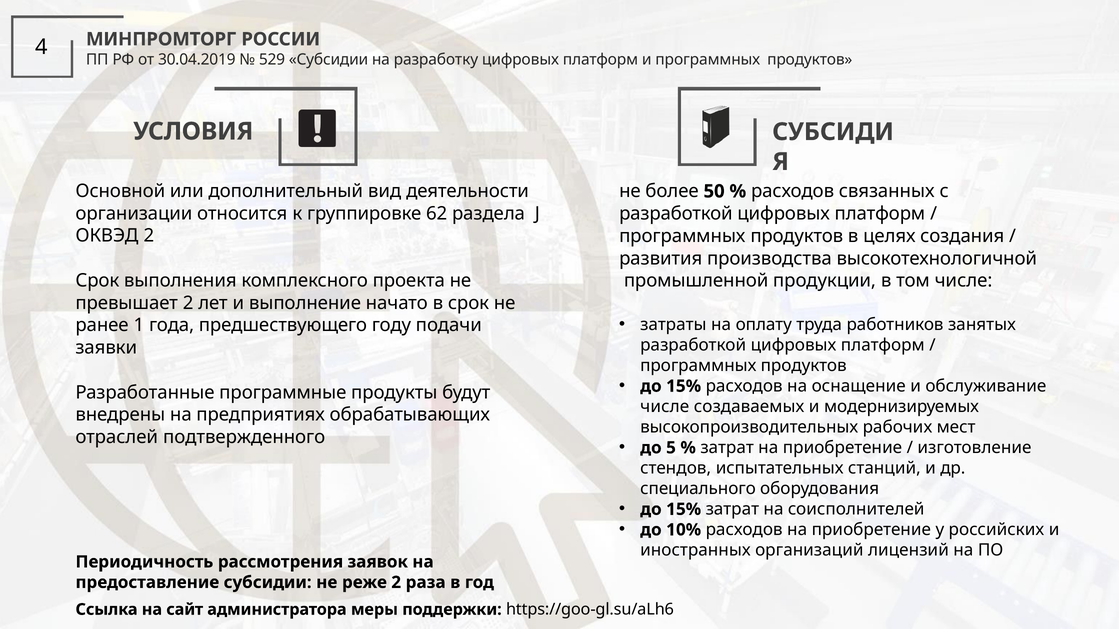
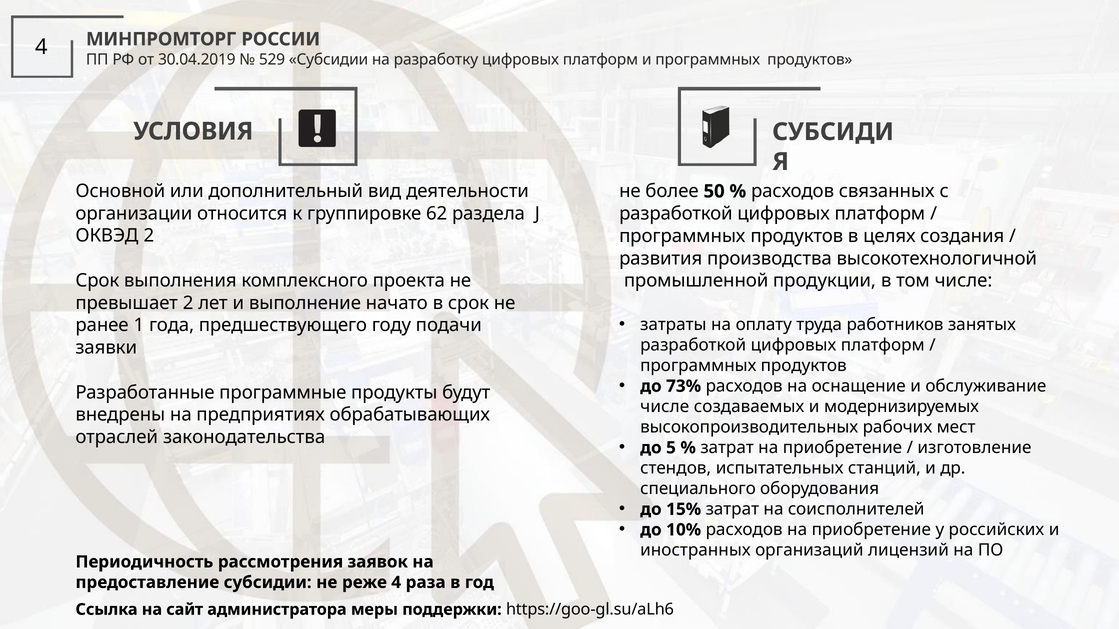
15%: 15% -> 73% (684, 386)
подтвержденного: подтвержденного -> законодательства (244, 437)
реже 2: 2 -> 4 (396, 583)
